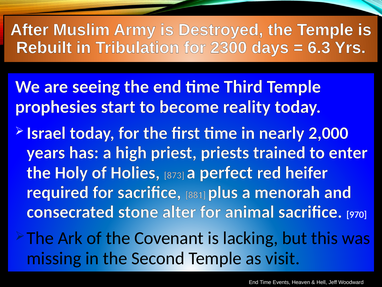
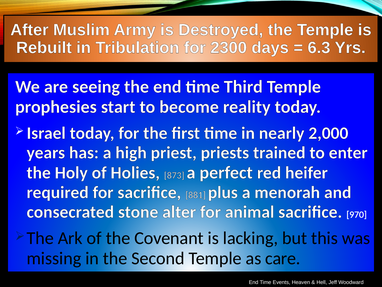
visit: visit -> care (283, 258)
